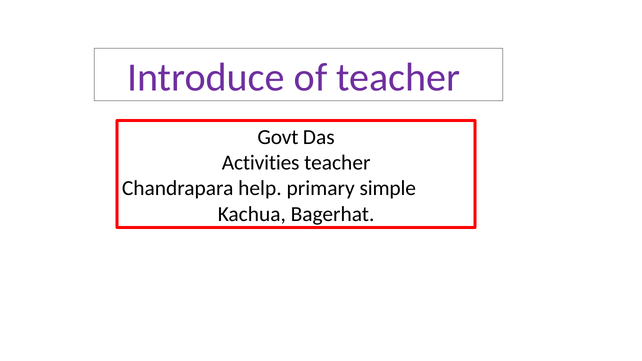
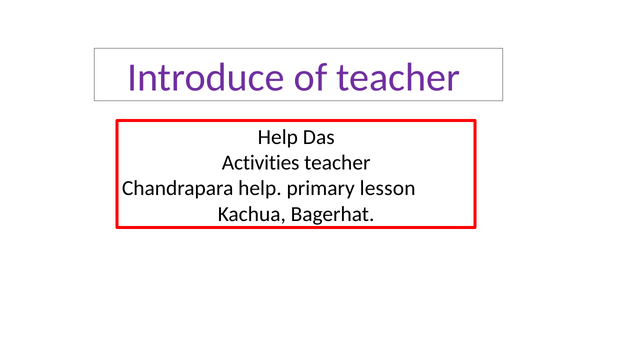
Govt: Govt -> Help (278, 137)
simple: simple -> lesson (388, 188)
